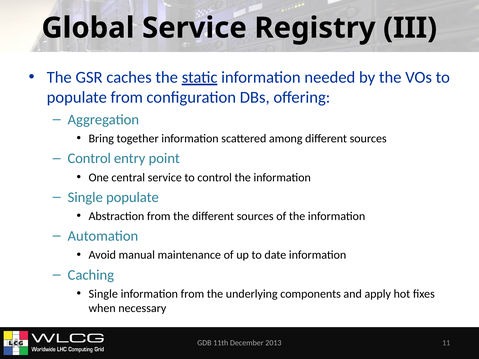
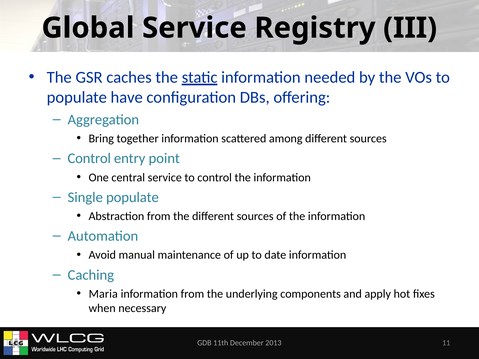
populate from: from -> have (127, 97)
Single: Single -> Maria (103, 294)
